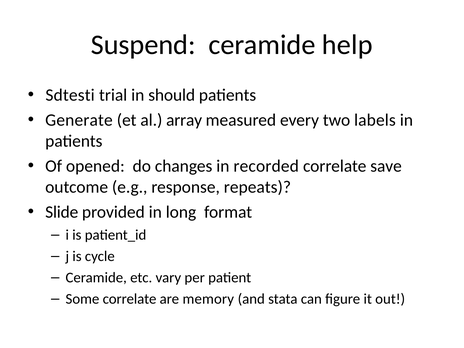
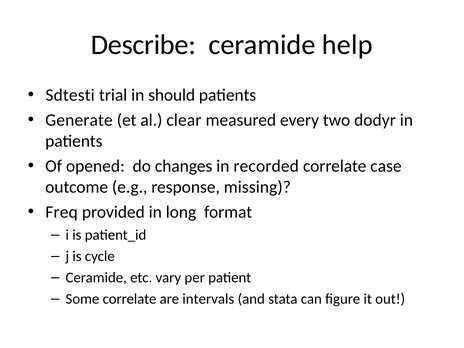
Suspend: Suspend -> Describe (143, 45)
array: array -> clear (184, 120)
labels: labels -> dodyr (375, 120)
save: save -> case (386, 166)
repeats: repeats -> missing (257, 187)
Slide: Slide -> Freq (62, 212)
memory: memory -> intervals (208, 299)
